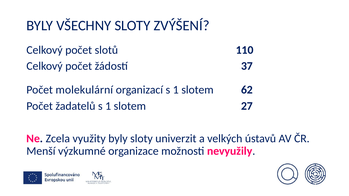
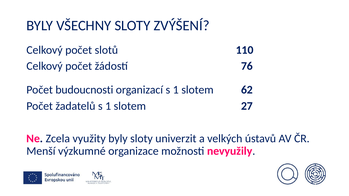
37: 37 -> 76 (247, 66)
molekulární: molekulární -> budoucnosti (84, 90)
